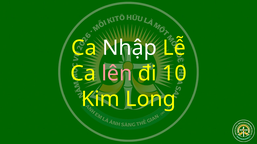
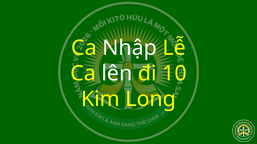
lên colour: pink -> white (117, 74)
